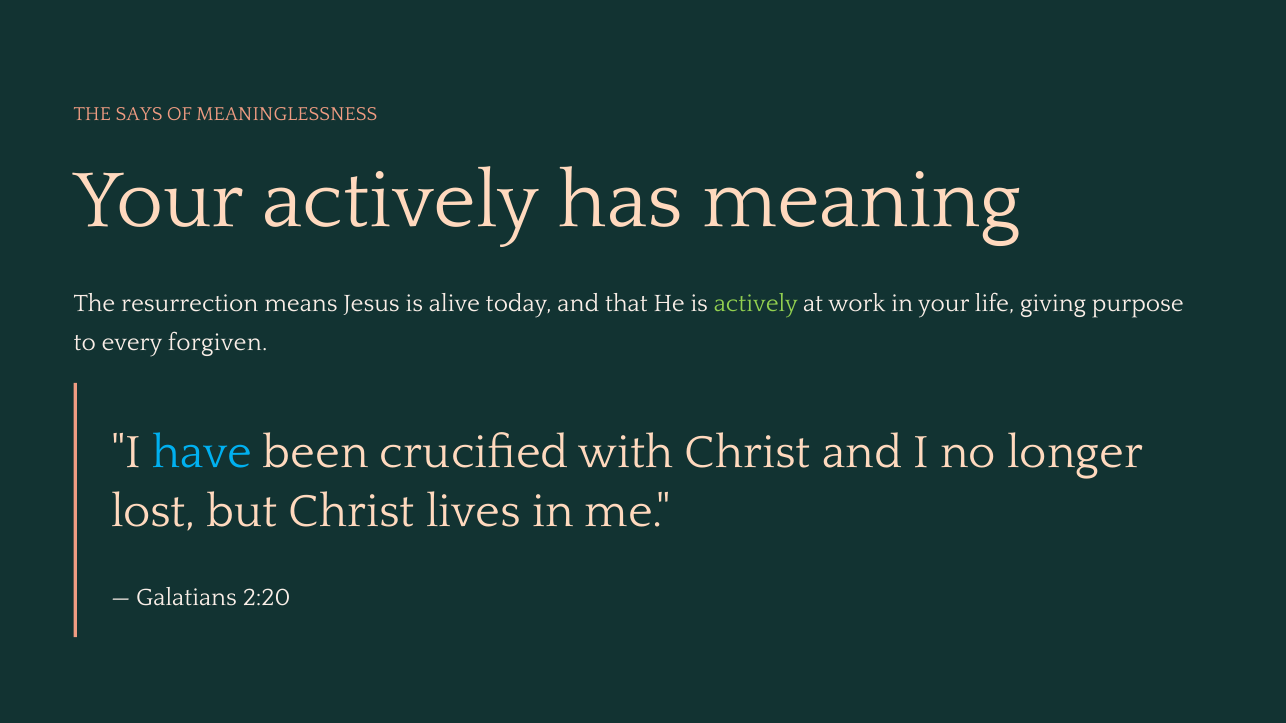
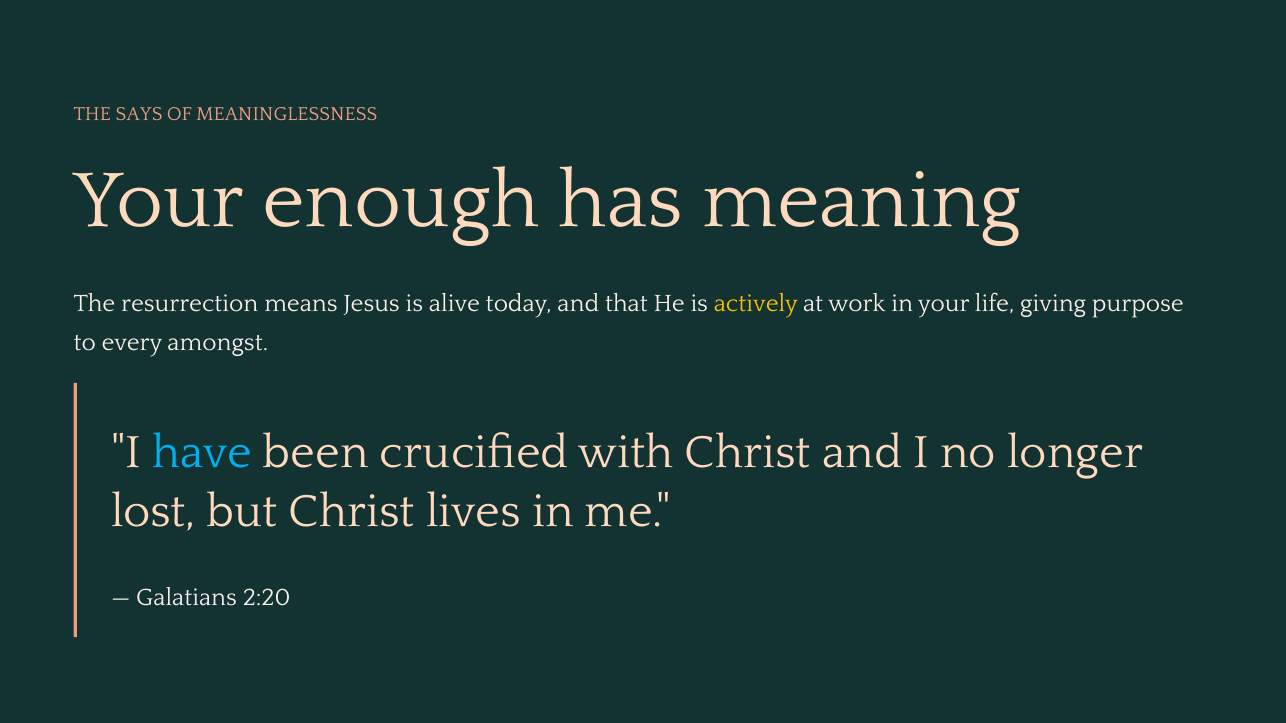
Your actively: actively -> enough (401, 200)
actively colour: light green -> yellow (756, 304)
forgiven: forgiven -> amongst (218, 342)
